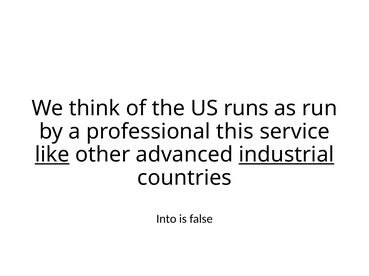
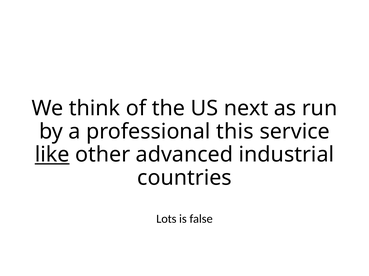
runs: runs -> next (246, 109)
industrial underline: present -> none (286, 155)
Into: Into -> Lots (166, 219)
